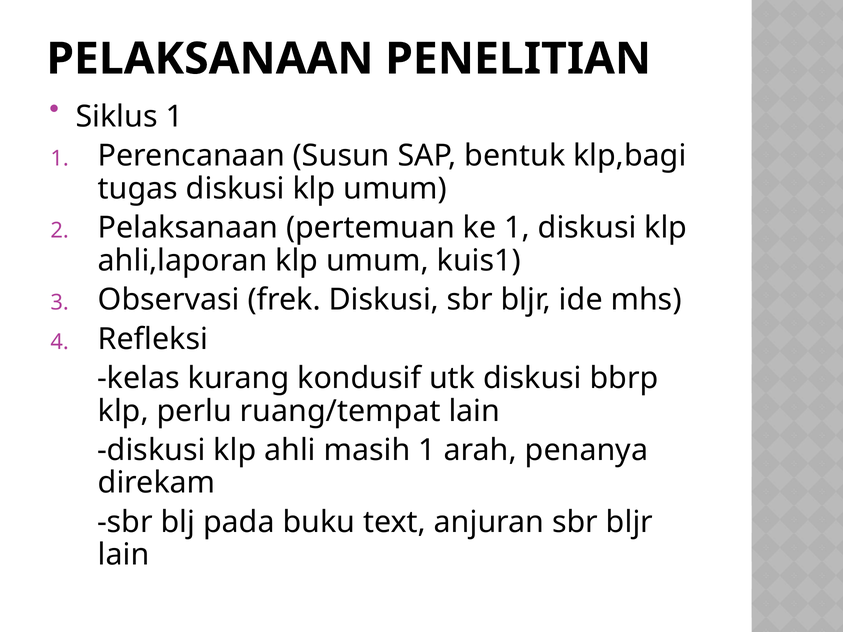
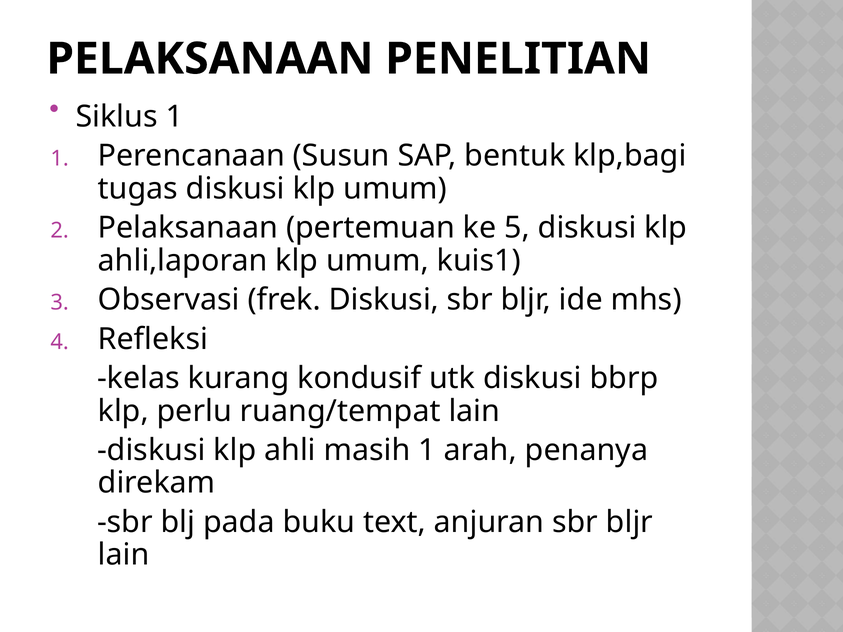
ke 1: 1 -> 5 (517, 228)
